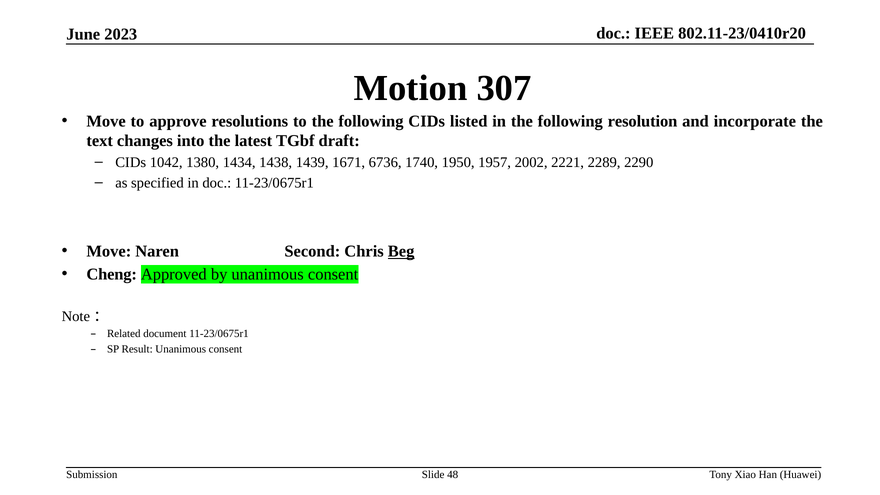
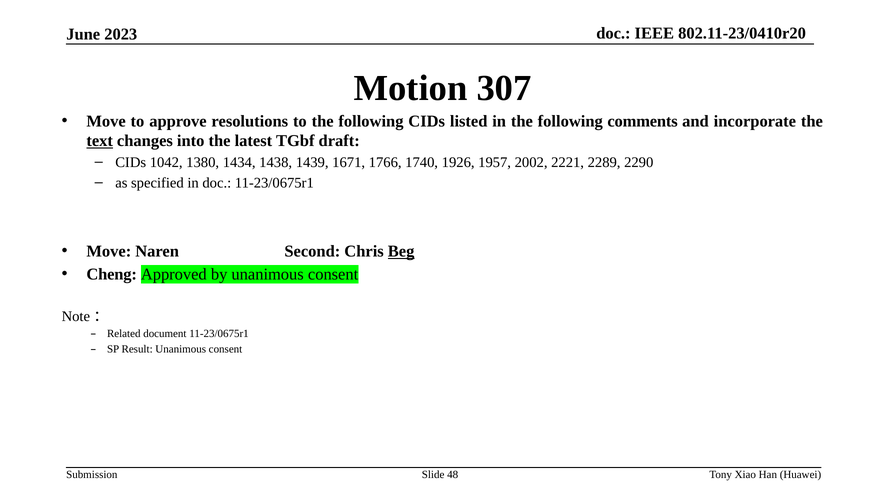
resolution: resolution -> comments (643, 121)
text underline: none -> present (100, 141)
6736: 6736 -> 1766 (385, 162)
1950: 1950 -> 1926 (458, 162)
